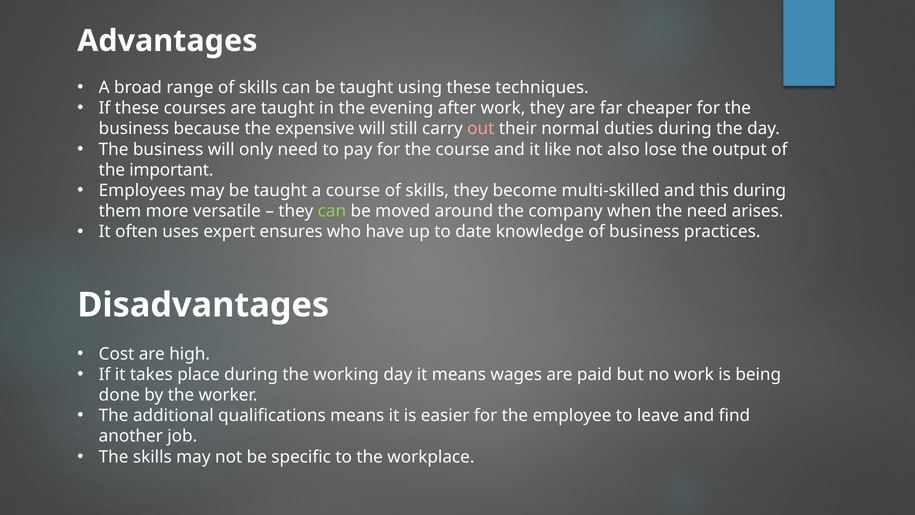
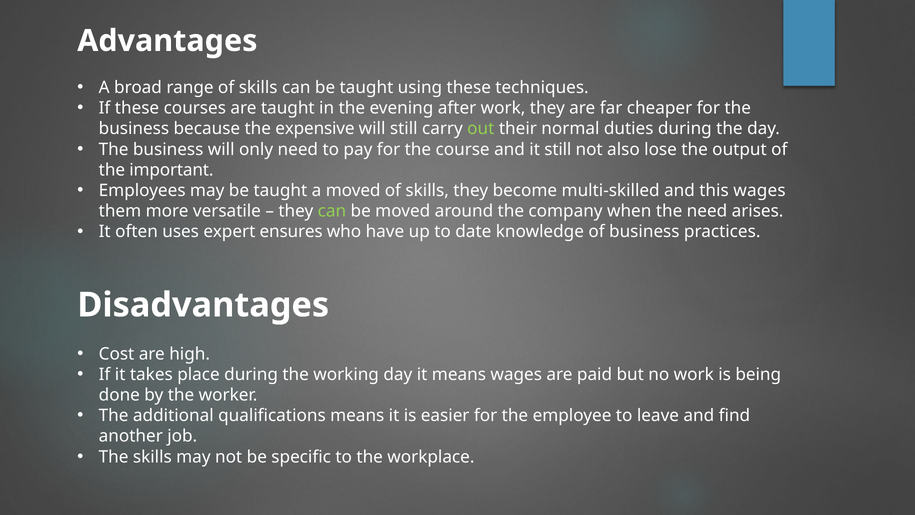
out colour: pink -> light green (481, 129)
it like: like -> still (558, 149)
a course: course -> moved (353, 190)
this during: during -> wages (759, 190)
